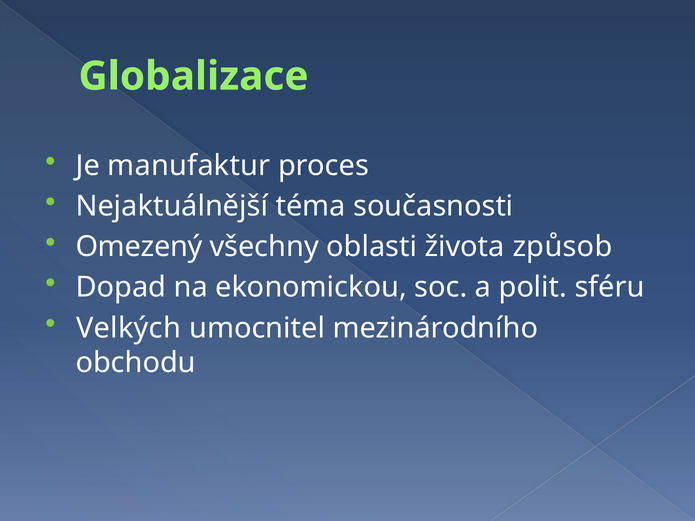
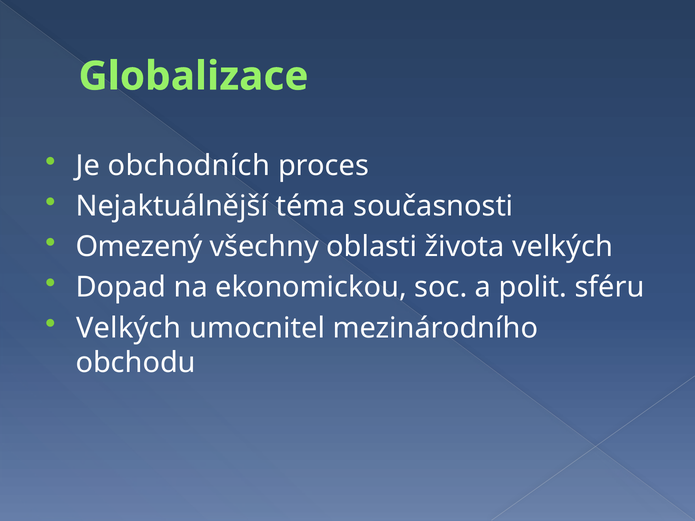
manufaktur: manufaktur -> obchodních (189, 166)
života způsob: způsob -> velkých (563, 247)
